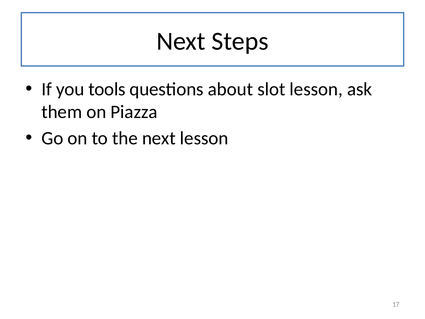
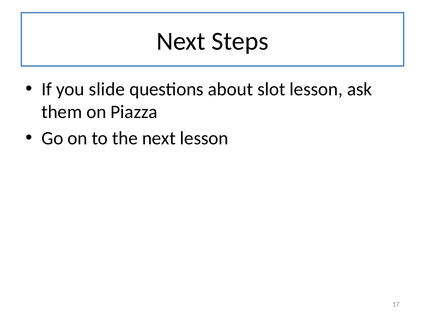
tools: tools -> slide (107, 89)
